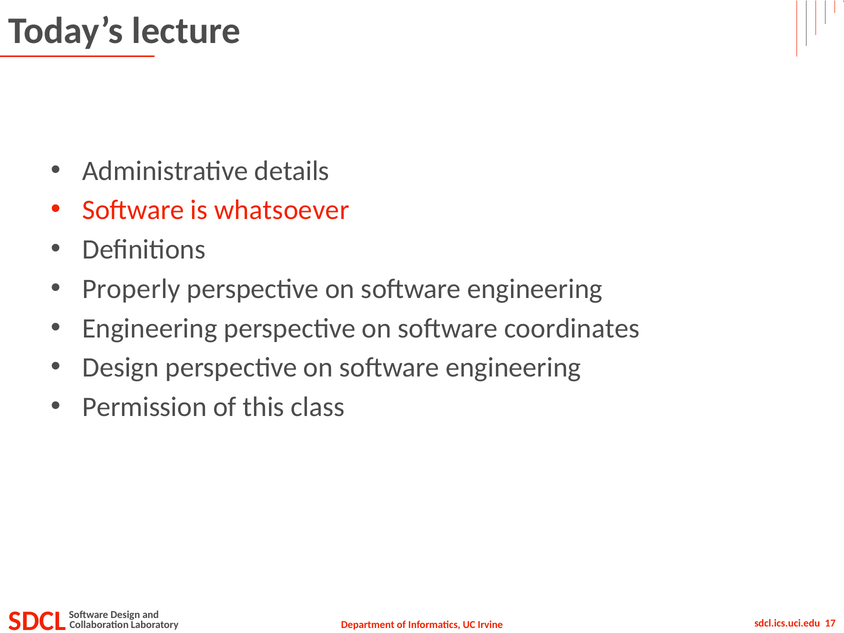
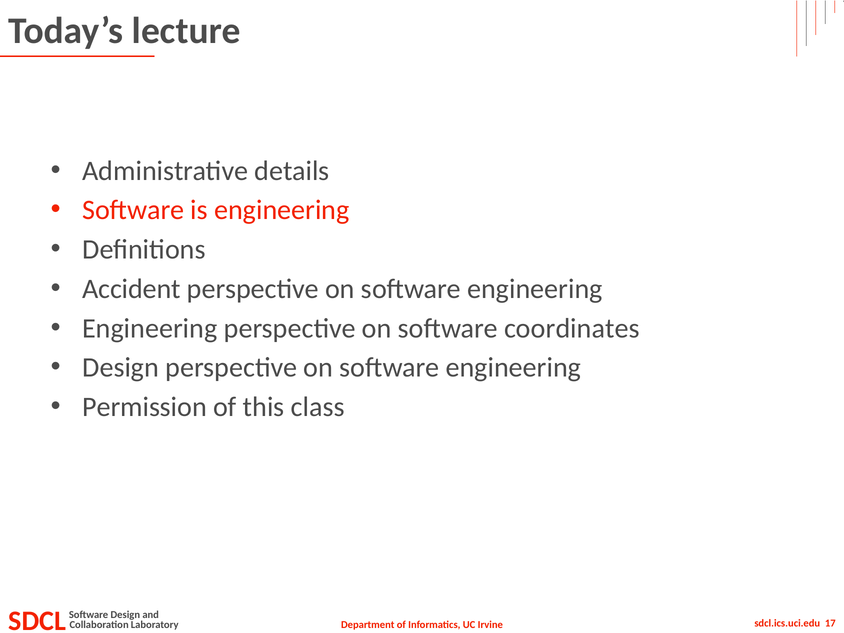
is whatsoever: whatsoever -> engineering (282, 210)
Properly: Properly -> Accident (131, 289)
